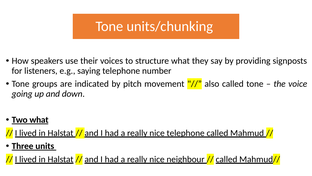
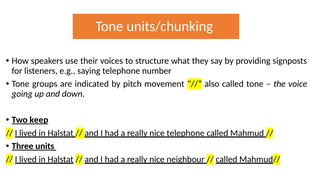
Two what: what -> keep (39, 120)
